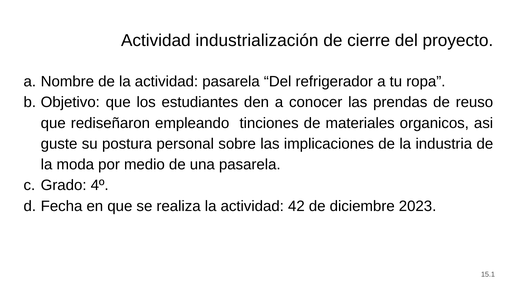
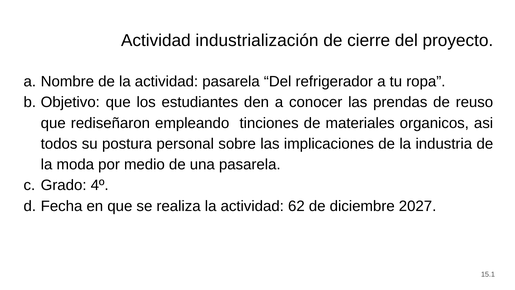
guste: guste -> todos (59, 144)
42: 42 -> 62 (296, 206)
2023: 2023 -> 2027 (418, 206)
